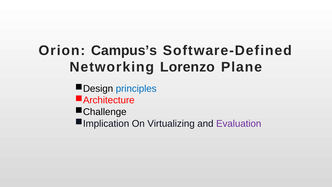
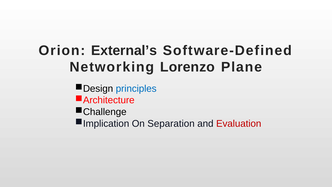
Campus’s: Campus’s -> External’s (124, 50)
Virtualizing: Virtualizing -> Separation (171, 123)
Evaluation colour: purple -> red (239, 123)
